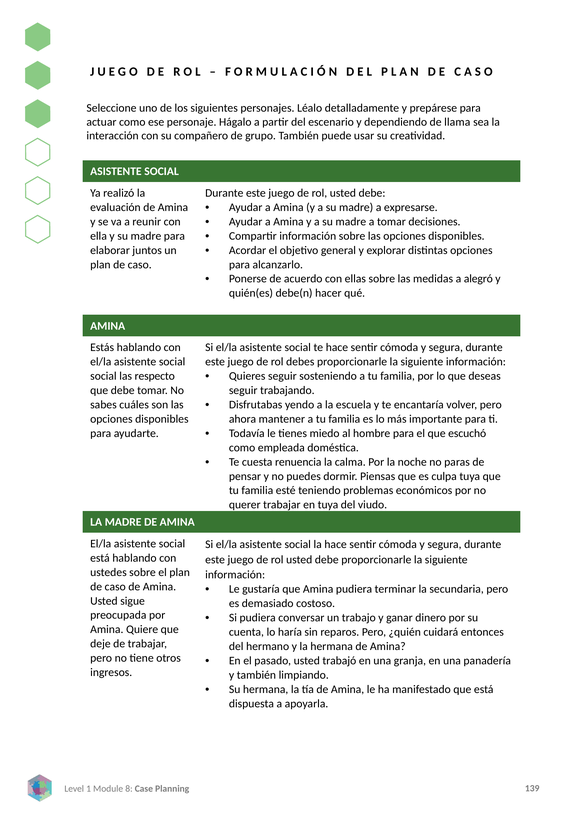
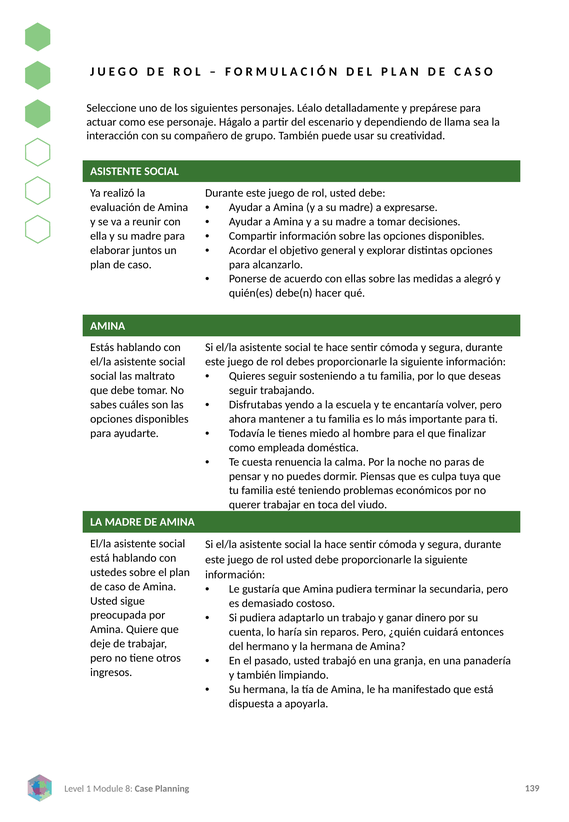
respecto: respecto -> maltrato (155, 376)
escuchó: escuchó -> finalizar (467, 433)
en tuya: tuya -> toca (328, 505)
conversar: conversar -> adaptarlo (301, 618)
